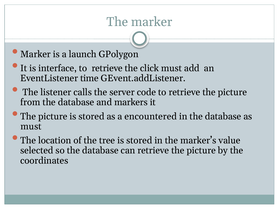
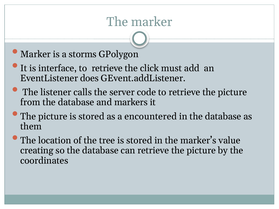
launch: launch -> storms (83, 54)
time: time -> does (89, 78)
must: must -> them (31, 127)
selected: selected -> creating (37, 151)
